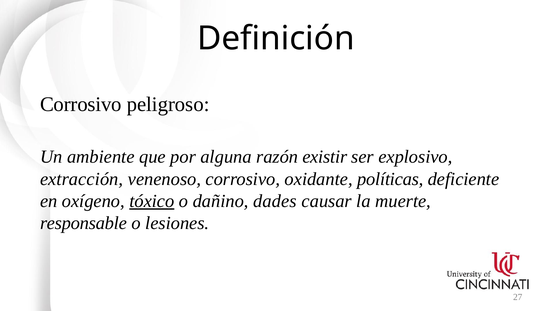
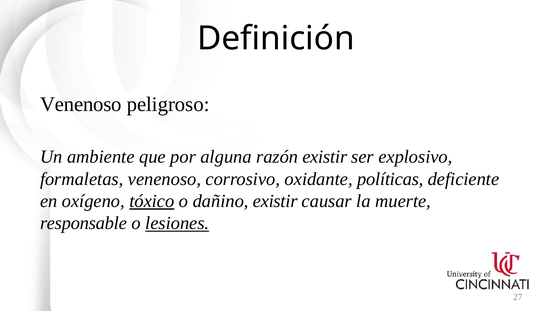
Corrosivo: Corrosivo -> Venenoso (81, 104)
extracción: extracción -> formaletas (82, 179)
dañino dades: dades -> existir (275, 201)
lesiones underline: none -> present (177, 223)
